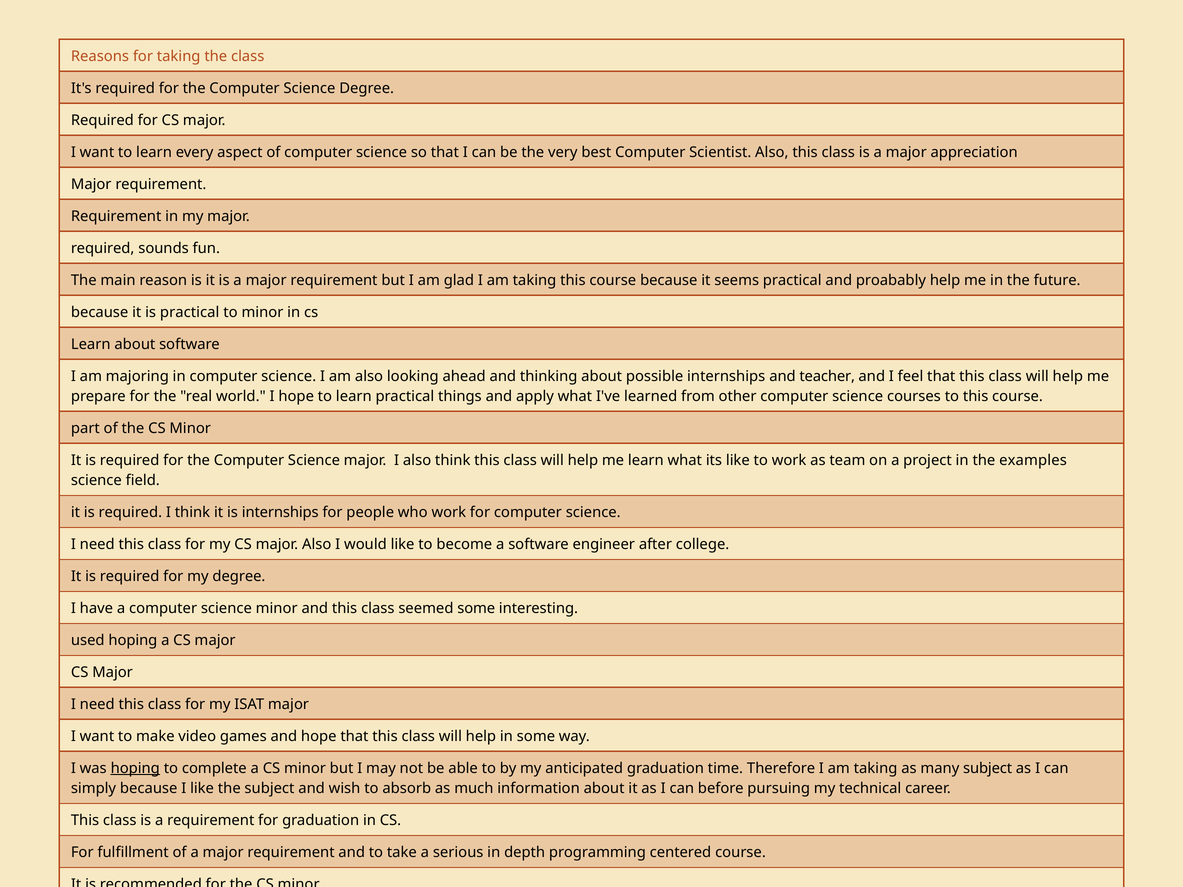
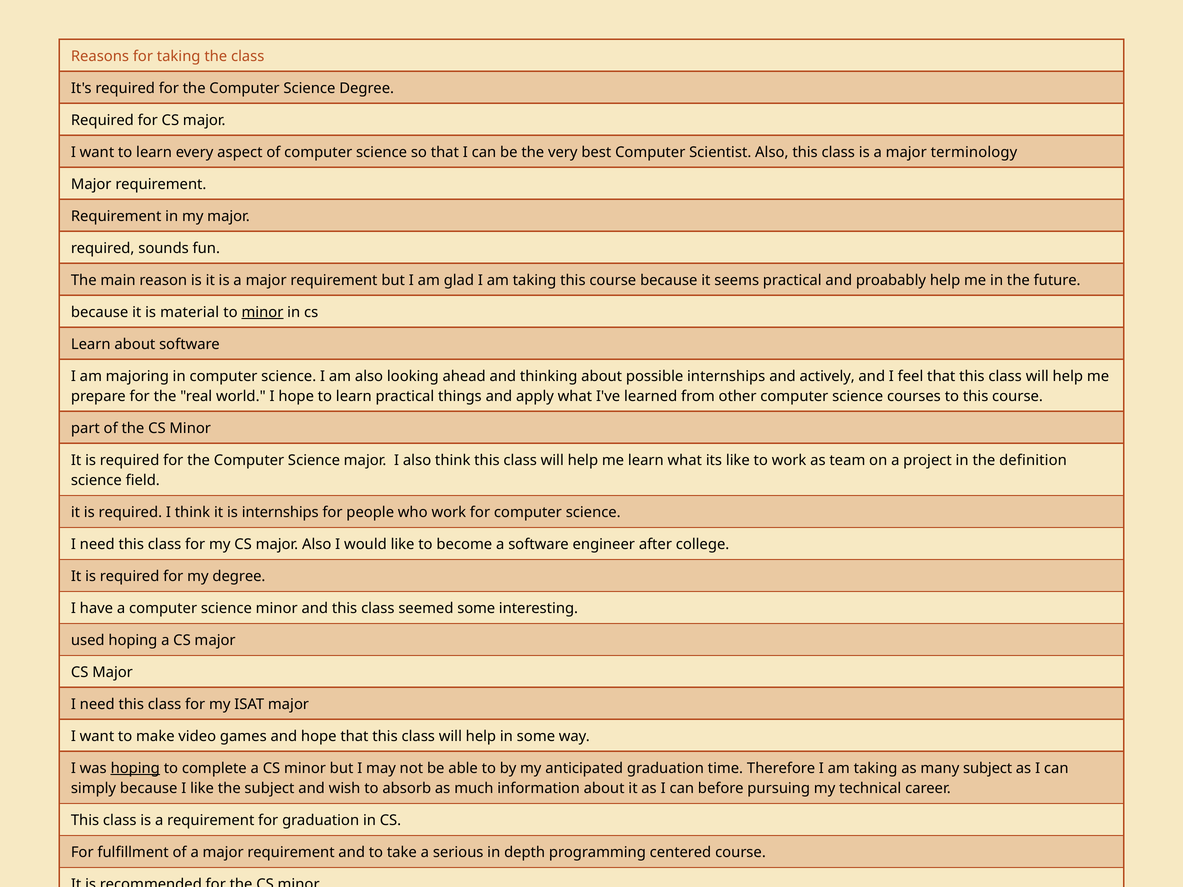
appreciation: appreciation -> terminology (974, 152)
is practical: practical -> material (190, 312)
minor underline: none -> present (262, 312)
teacher: teacher -> actively (827, 376)
examples: examples -> definition (1033, 460)
